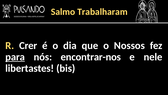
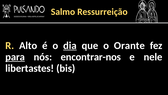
Trabalharam: Trabalharam -> Ressurreição (102, 12)
Crer: Crer -> Alto (28, 45)
dia underline: none -> present (70, 45)
Nossos: Nossos -> Orante (129, 45)
